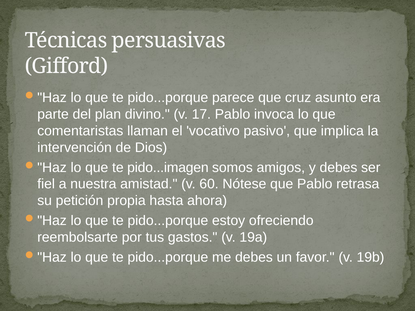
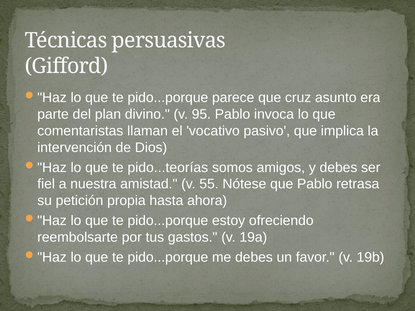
17: 17 -> 95 (201, 114)
pido...imagen: pido...imagen -> pido...teorías (168, 168)
60: 60 -> 55 (209, 184)
